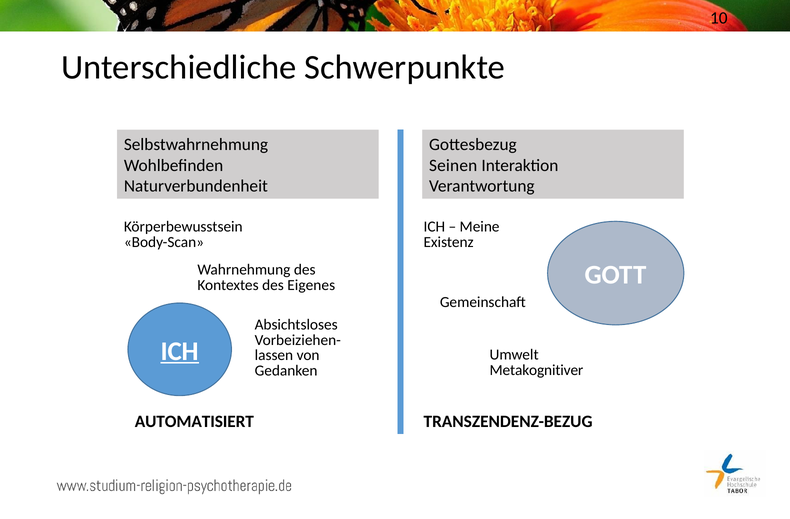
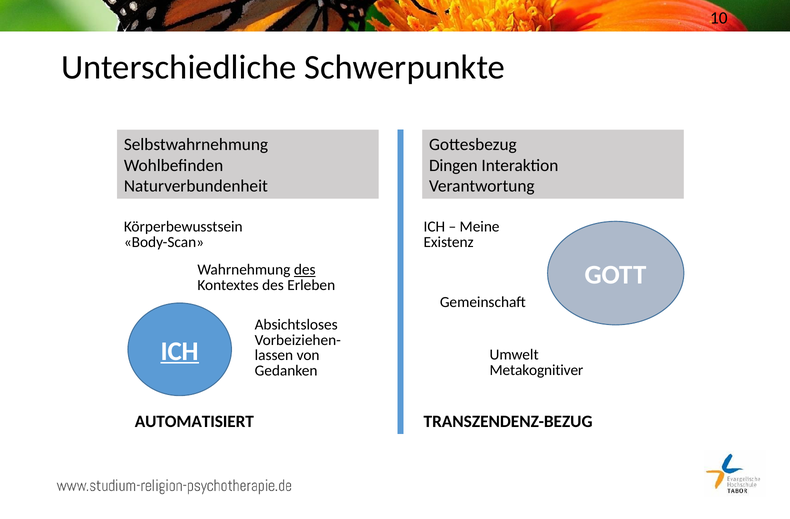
Seinen: Seinen -> Dingen (453, 165)
des underline: none -> present (305, 270)
Eigenes: Eigenes -> Erleben (311, 285)
